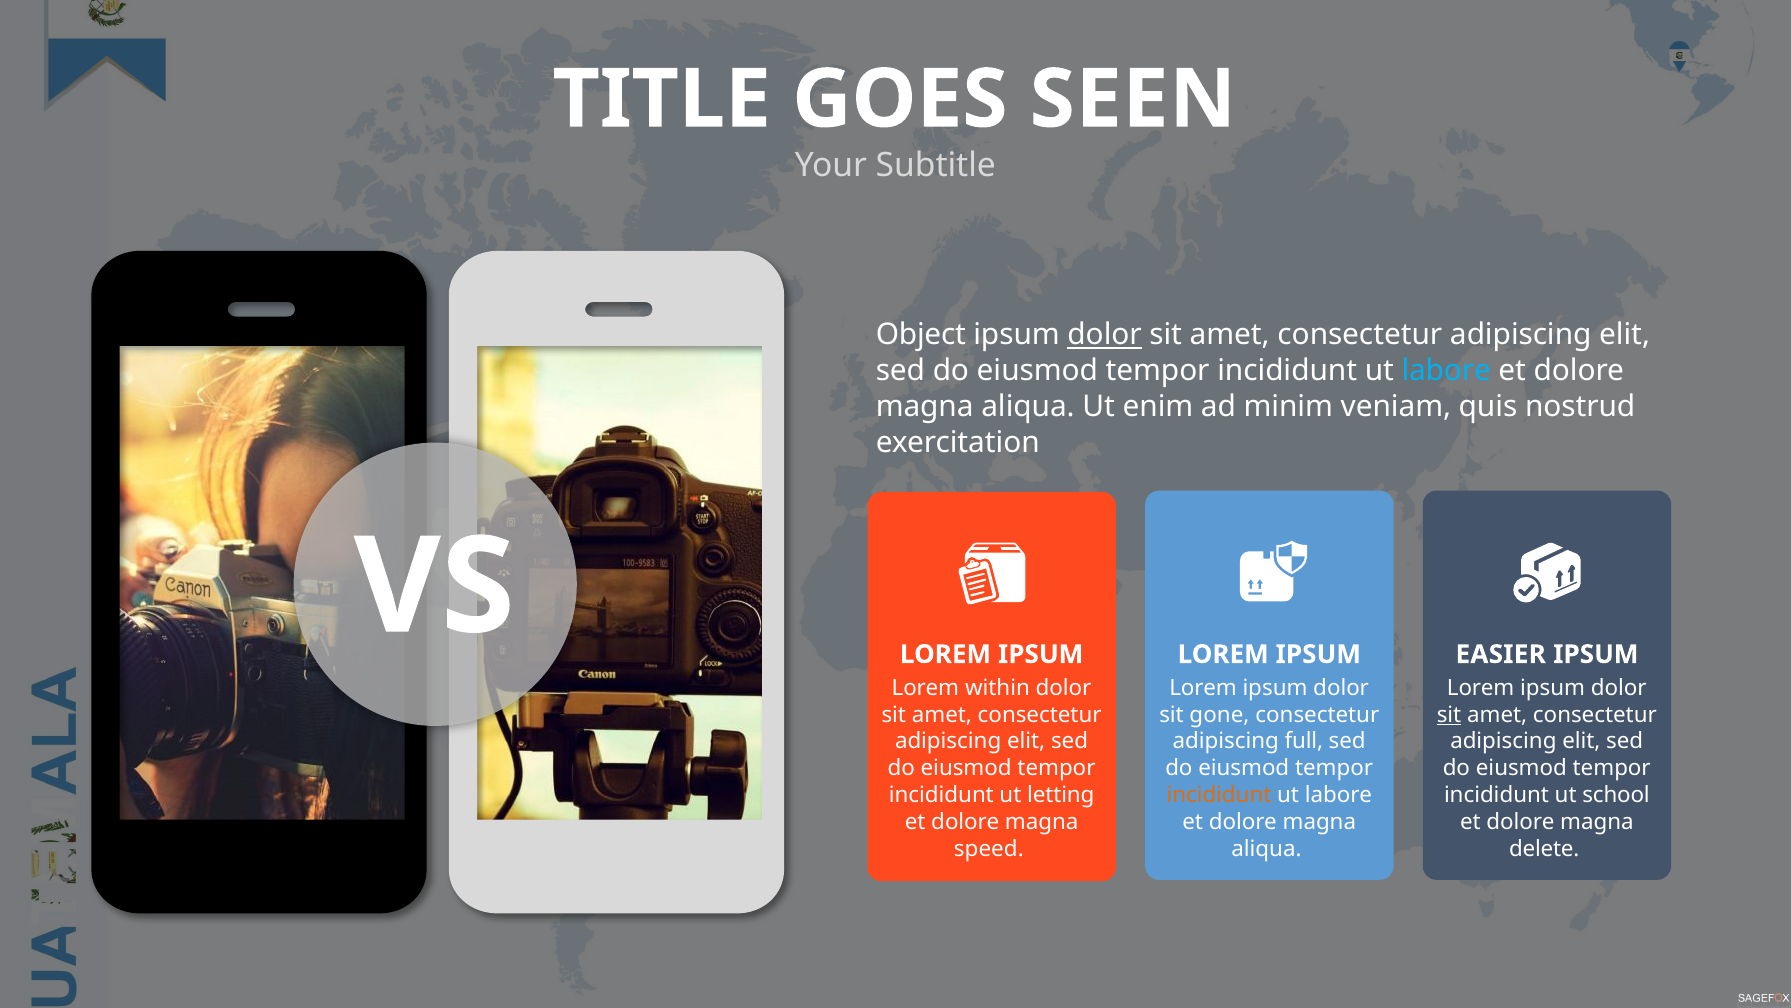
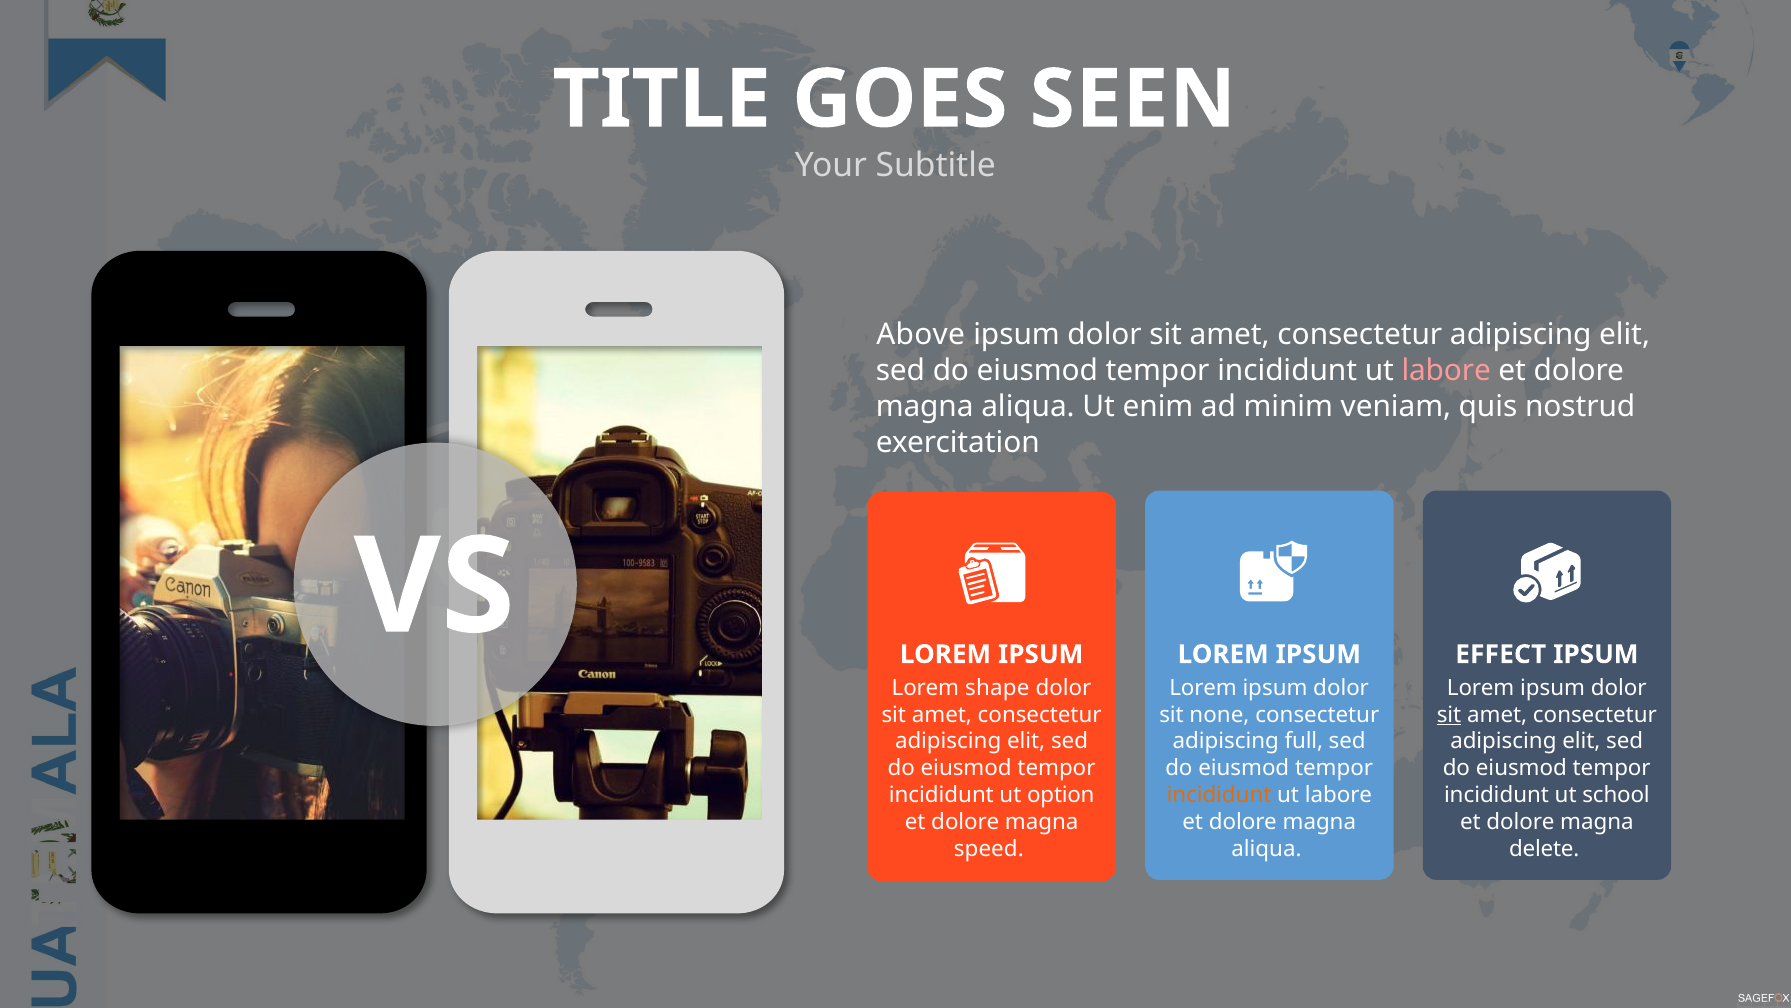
Object: Object -> Above (921, 335)
dolor underline: present -> none (1105, 335)
labore colour: light blue -> pink (1446, 370)
EASIER: EASIER -> EFFECT (1501, 654)
within: within -> shape (997, 687)
gone: gone -> none (1219, 714)
letting: letting -> option (1061, 795)
